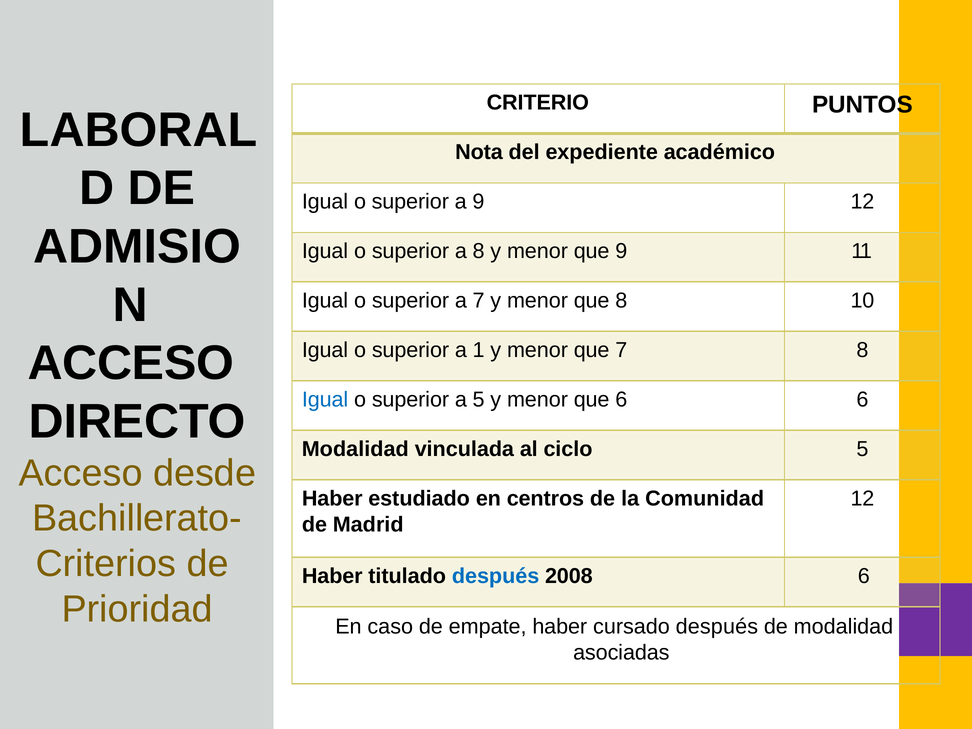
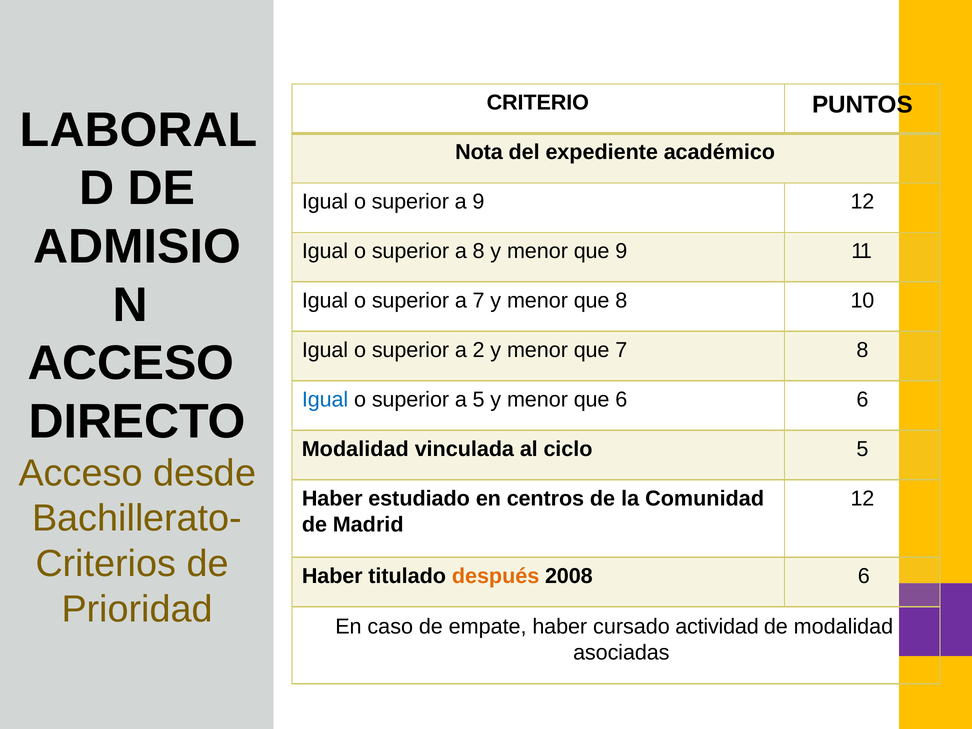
1: 1 -> 2 (479, 350)
después colour: blue -> orange (496, 576)
cursado después: después -> actividad (717, 627)
